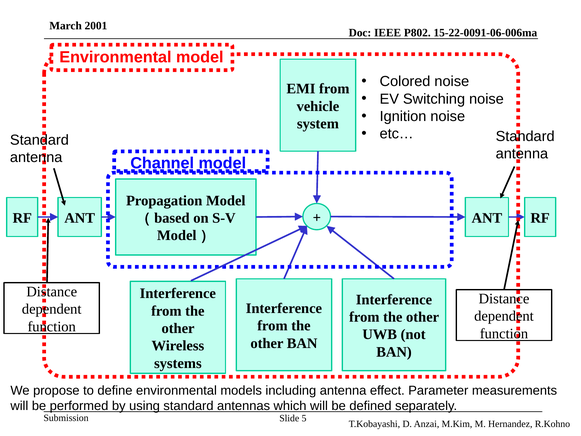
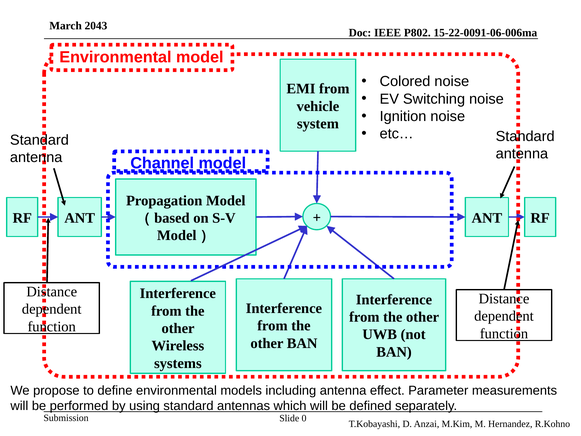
2001: 2001 -> 2043 (96, 26)
5: 5 -> 0 (304, 418)
